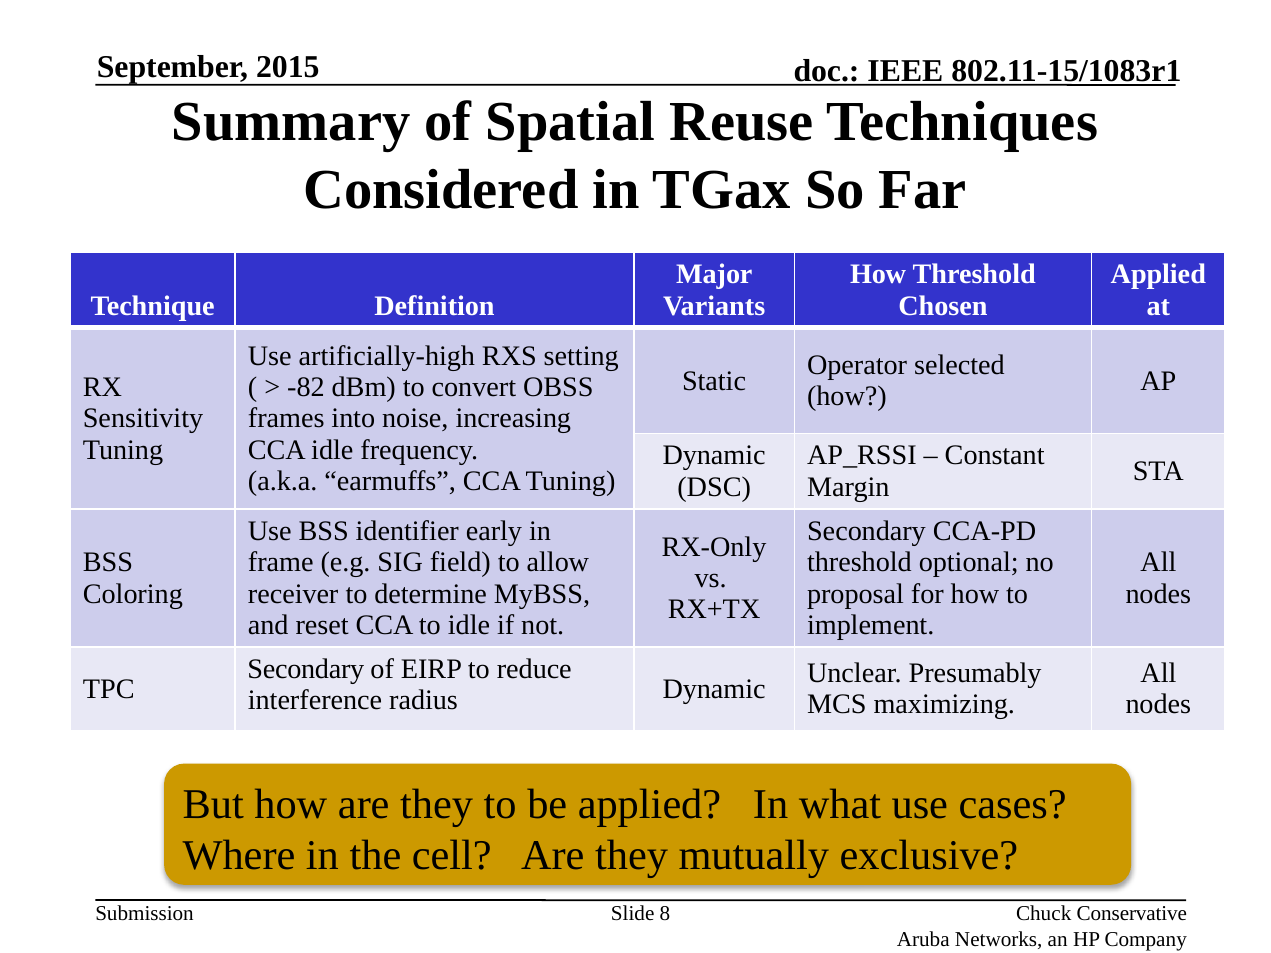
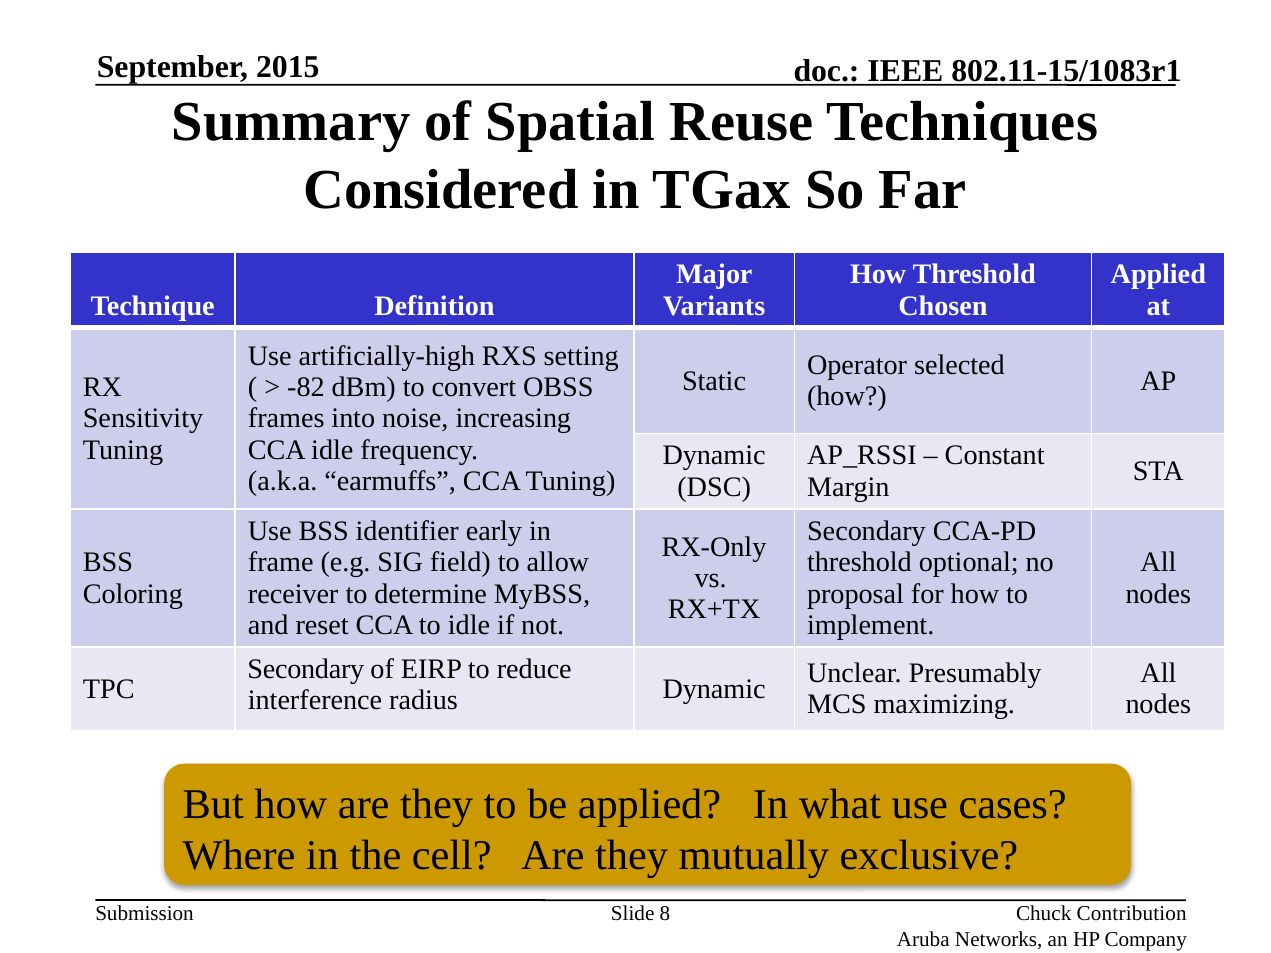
Conservative: Conservative -> Contribution (1132, 914)
